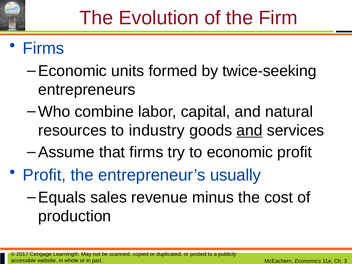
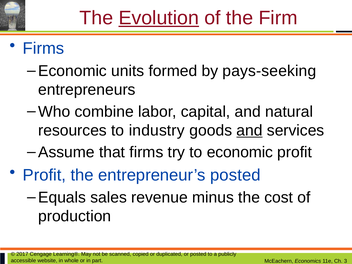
Evolution underline: none -> present (159, 18)
twice-seeking: twice-seeking -> pays-seeking (269, 71)
entrepreneur’s usually: usually -> posted (235, 175)
